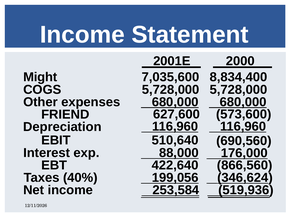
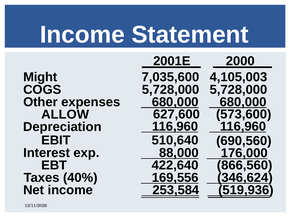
8,834,400: 8,834,400 -> 4,105,003 (239, 77)
FRIEND: FRIEND -> ALLOW (65, 115)
199,056: 199,056 -> 169,556 (175, 178)
